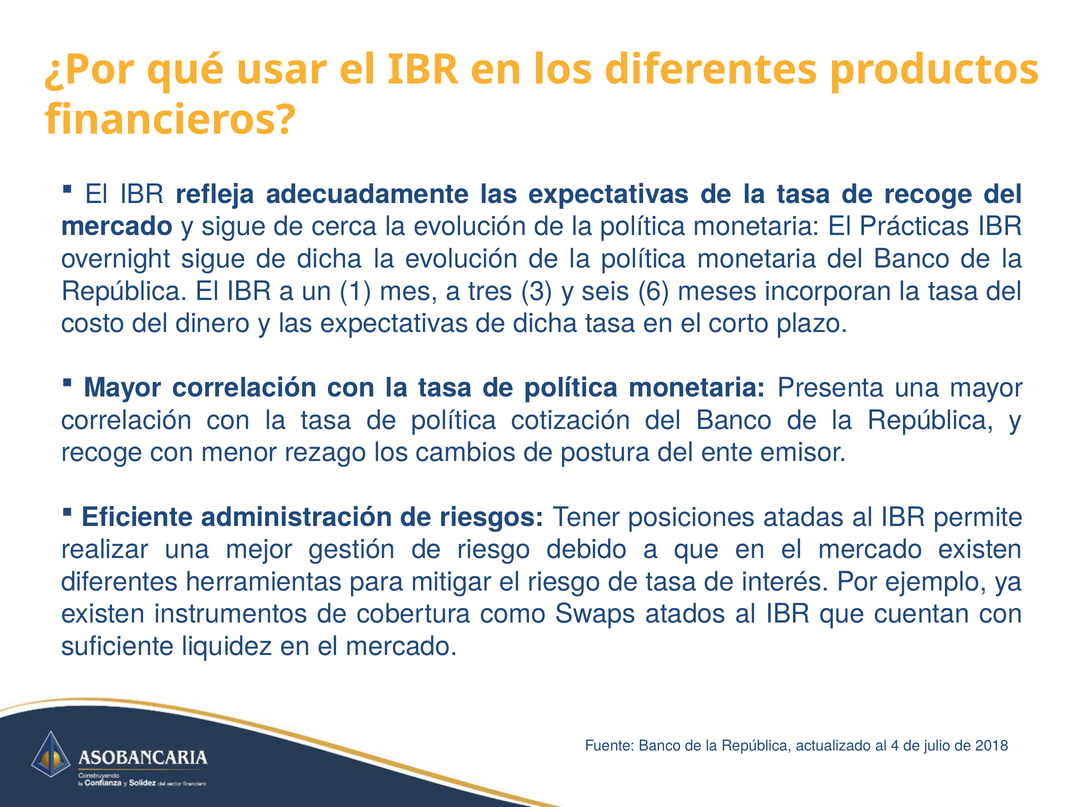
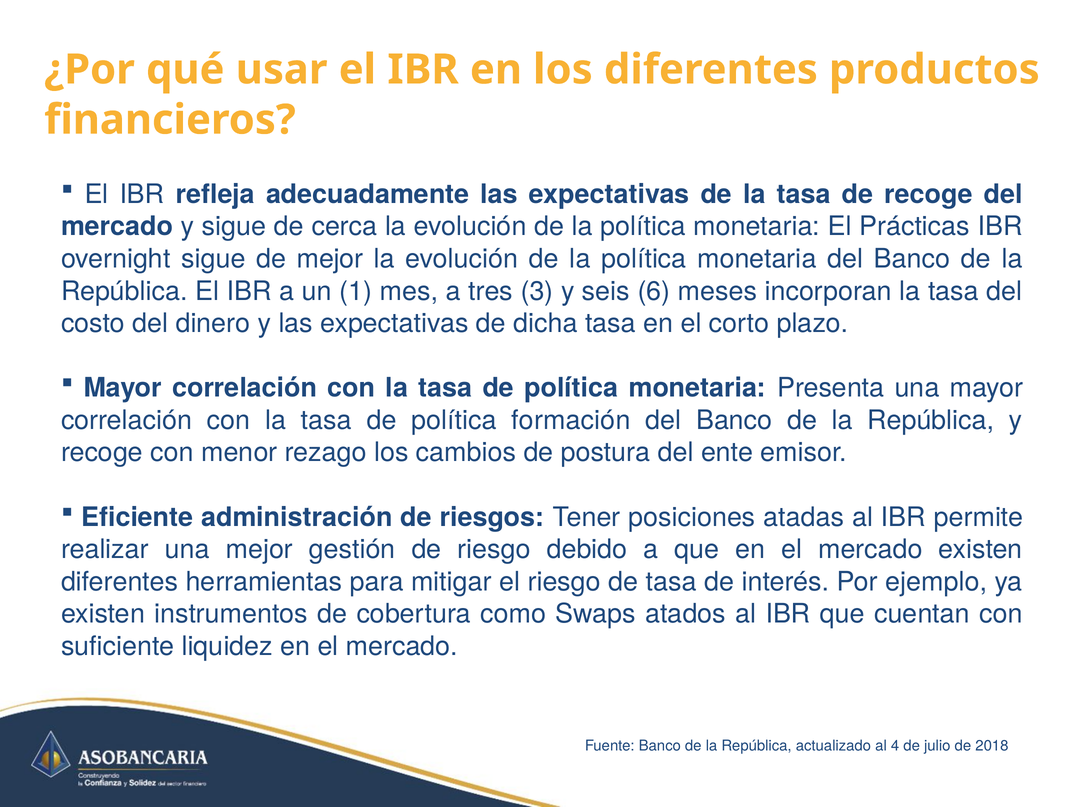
sigue de dicha: dicha -> mejor (330, 259)
cotización: cotización -> formación (571, 420)
